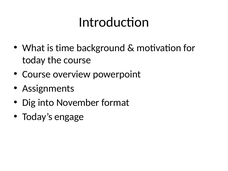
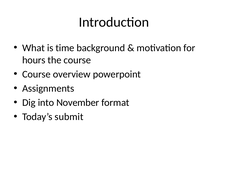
today: today -> hours (34, 60)
engage: engage -> submit (69, 117)
